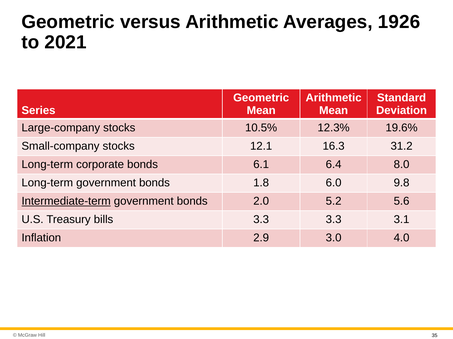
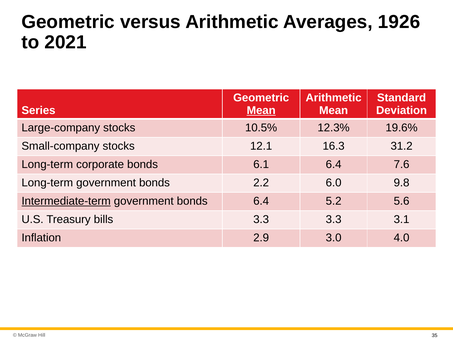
Mean underline: none -> present (261, 111)
8.0: 8.0 -> 7.6 (402, 165)
1.8: 1.8 -> 2.2 (261, 183)
bonds 2.0: 2.0 -> 6.4 (261, 202)
